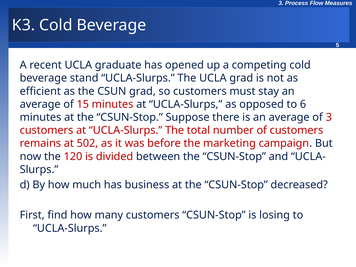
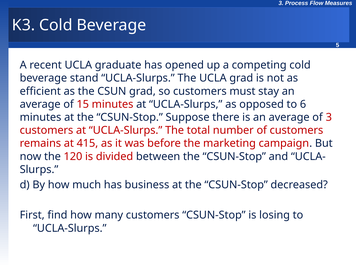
502: 502 -> 415 (87, 143)
